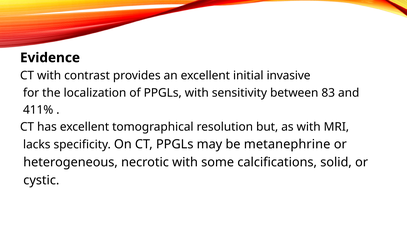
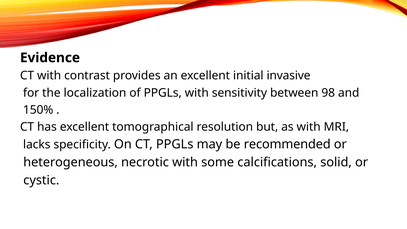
83: 83 -> 98 (328, 93)
411%: 411% -> 150% (38, 110)
metanephrine: metanephrine -> recommended (287, 144)
